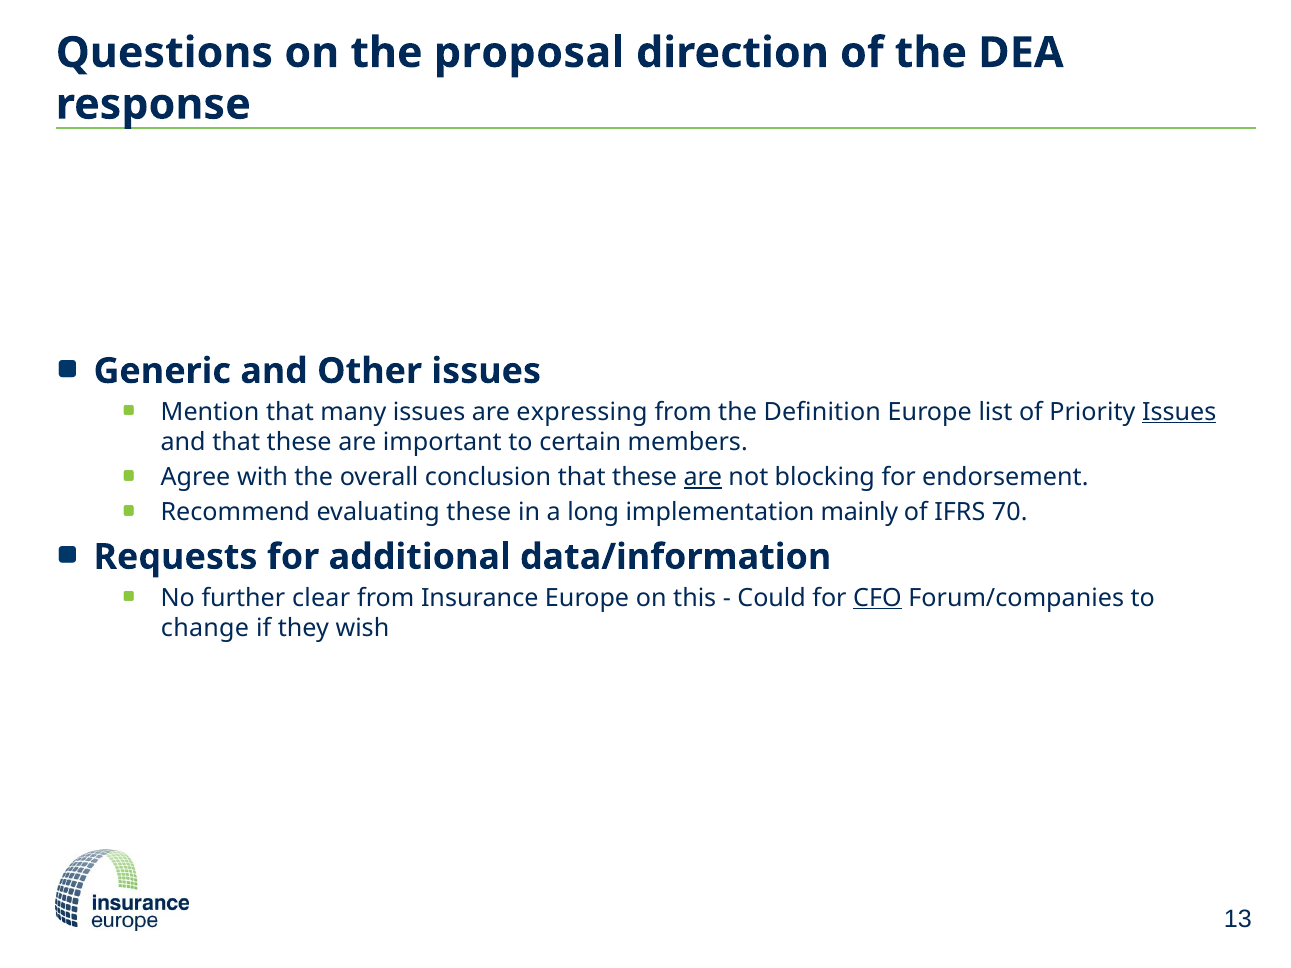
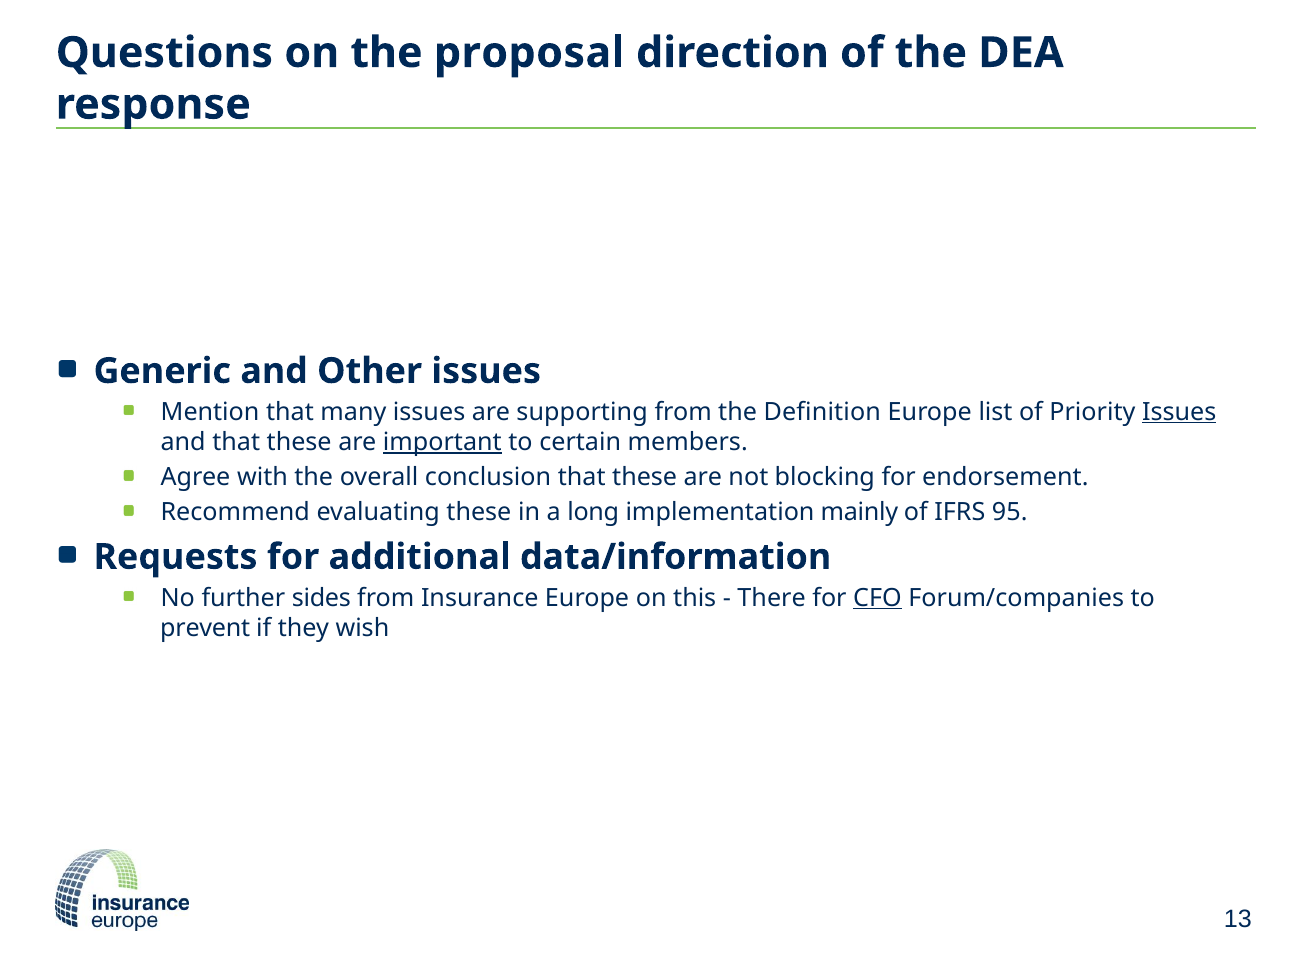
expressing: expressing -> supporting (582, 412)
important underline: none -> present (442, 442)
are underline: present -> none (703, 477)
70: 70 -> 95 (1010, 513)
clear: clear -> sides (321, 598)
Could: Could -> There (772, 598)
change: change -> prevent (205, 628)
